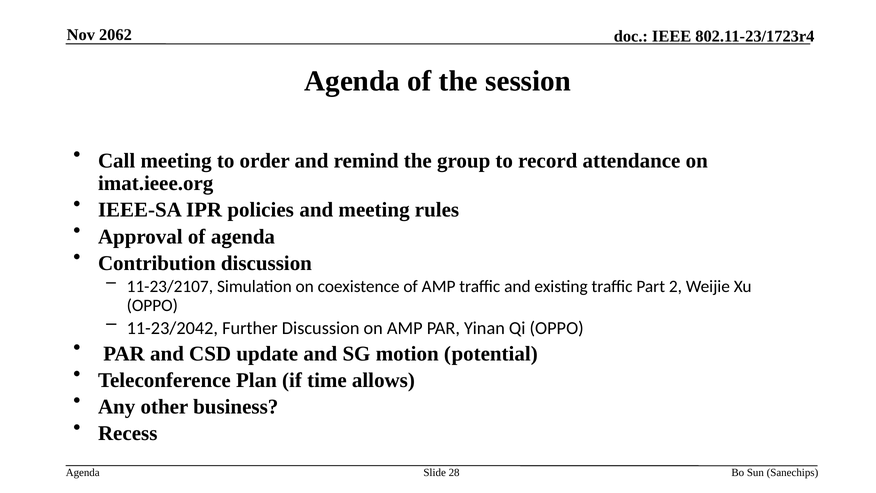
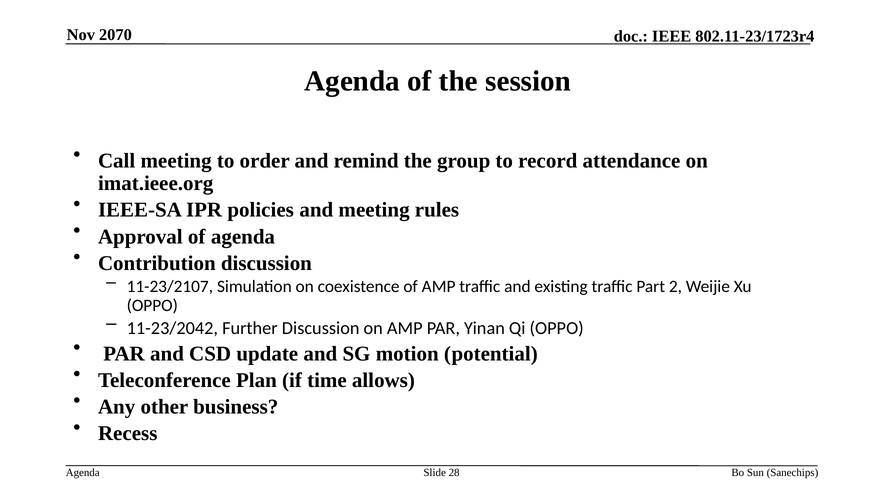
2062: 2062 -> 2070 (115, 35)
